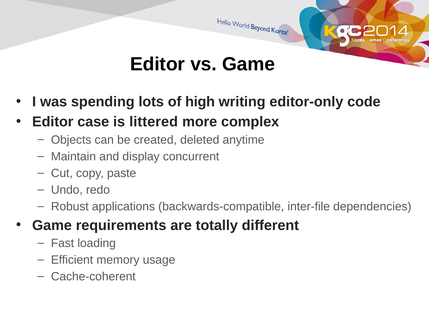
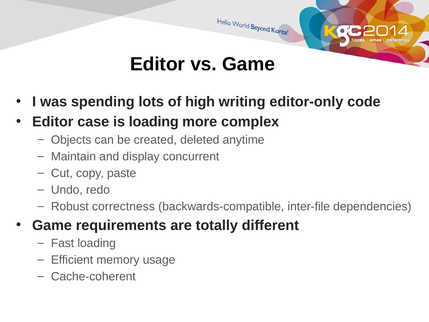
is littered: littered -> loading (154, 122)
applications: applications -> correctness (123, 206)
